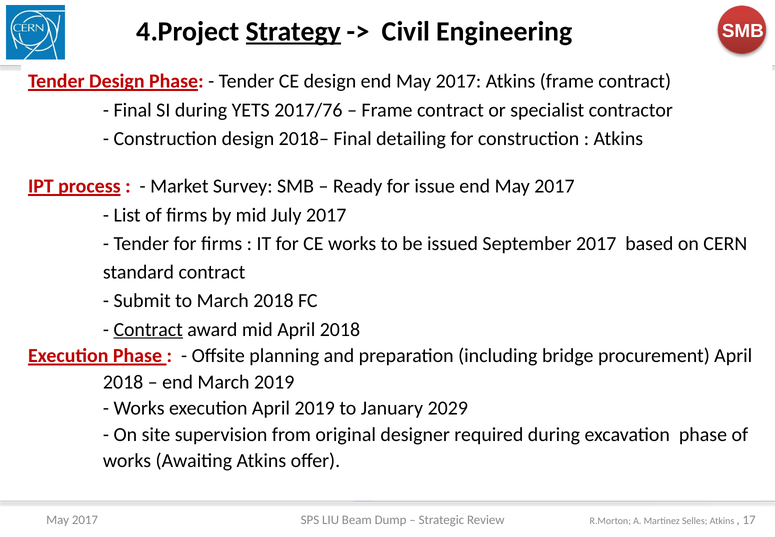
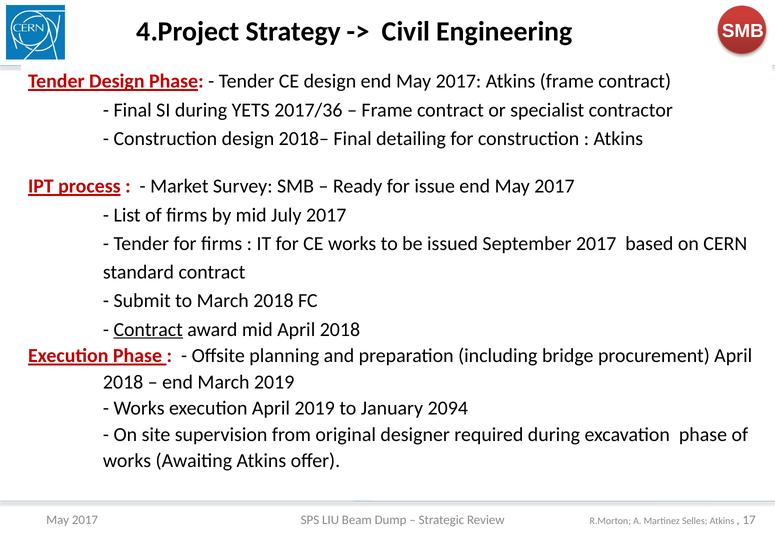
Strategy underline: present -> none (293, 31)
2017/76: 2017/76 -> 2017/36 (308, 110)
2029: 2029 -> 2094 (448, 408)
